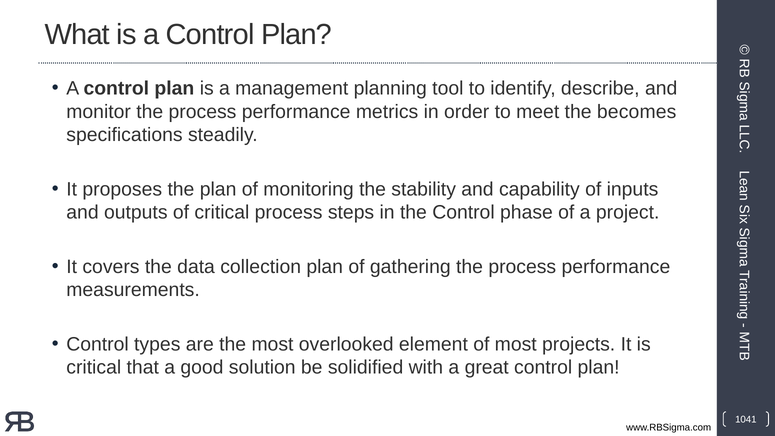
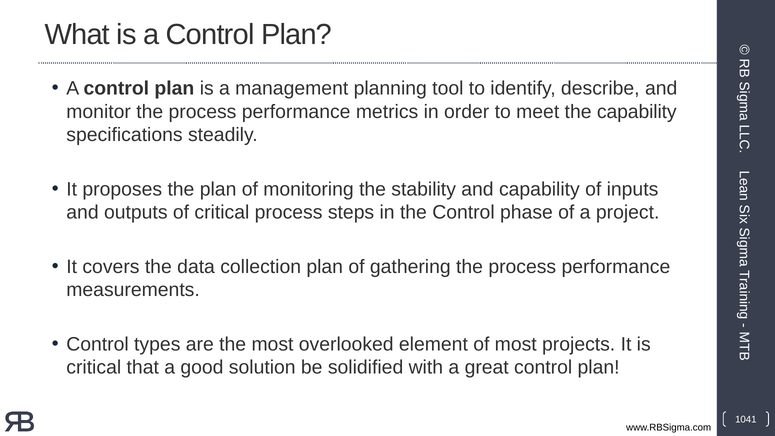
the becomes: becomes -> capability (637, 112)
